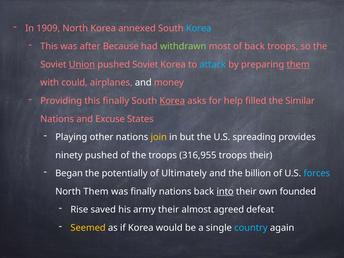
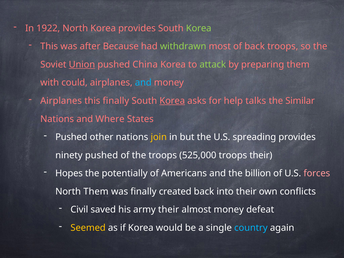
1909: 1909 -> 1922 (48, 28)
Korea annexed: annexed -> provides (137, 28)
Korea colour: light blue -> light green (199, 28)
pushed Soviet: Soviet -> China (145, 65)
attack colour: light blue -> light green (213, 65)
them underline: present -> none (298, 65)
and colour: white -> light blue (143, 83)
Providing: Providing -> Airplanes (61, 101)
filled: filled -> talks (256, 101)
Excuse: Excuse -> Where (110, 119)
Playing: Playing -> Pushed (71, 137)
316,955: 316,955 -> 525,000 (198, 155)
Began: Began -> Hopes (69, 173)
Ultimately: Ultimately -> Americans (184, 173)
forces colour: light blue -> pink (317, 173)
finally nations: nations -> created (175, 192)
into underline: present -> none (225, 192)
founded: founded -> conflicts (298, 192)
Rise: Rise -> Civil (79, 210)
almost agreed: agreed -> money (229, 210)
